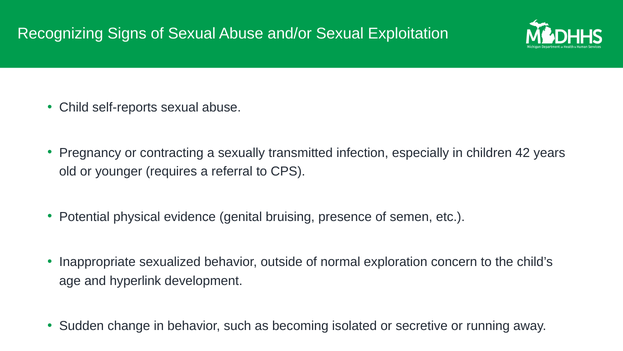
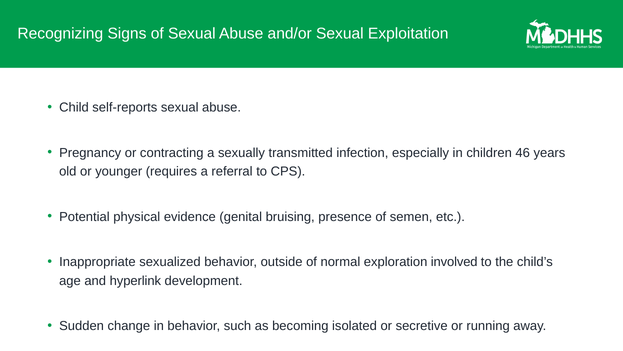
42: 42 -> 46 (523, 153)
concern: concern -> involved (454, 262)
